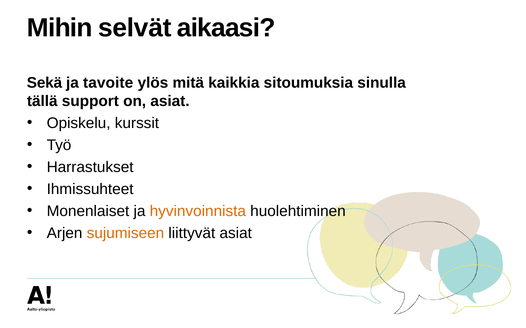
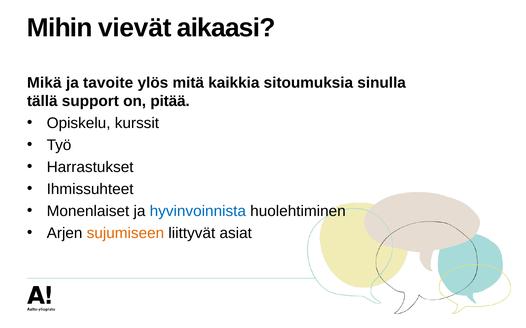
selvät: selvät -> vievät (135, 28)
Sekä: Sekä -> Mikä (44, 83)
on asiat: asiat -> pitää (170, 101)
hyvinvoinnista colour: orange -> blue (198, 212)
